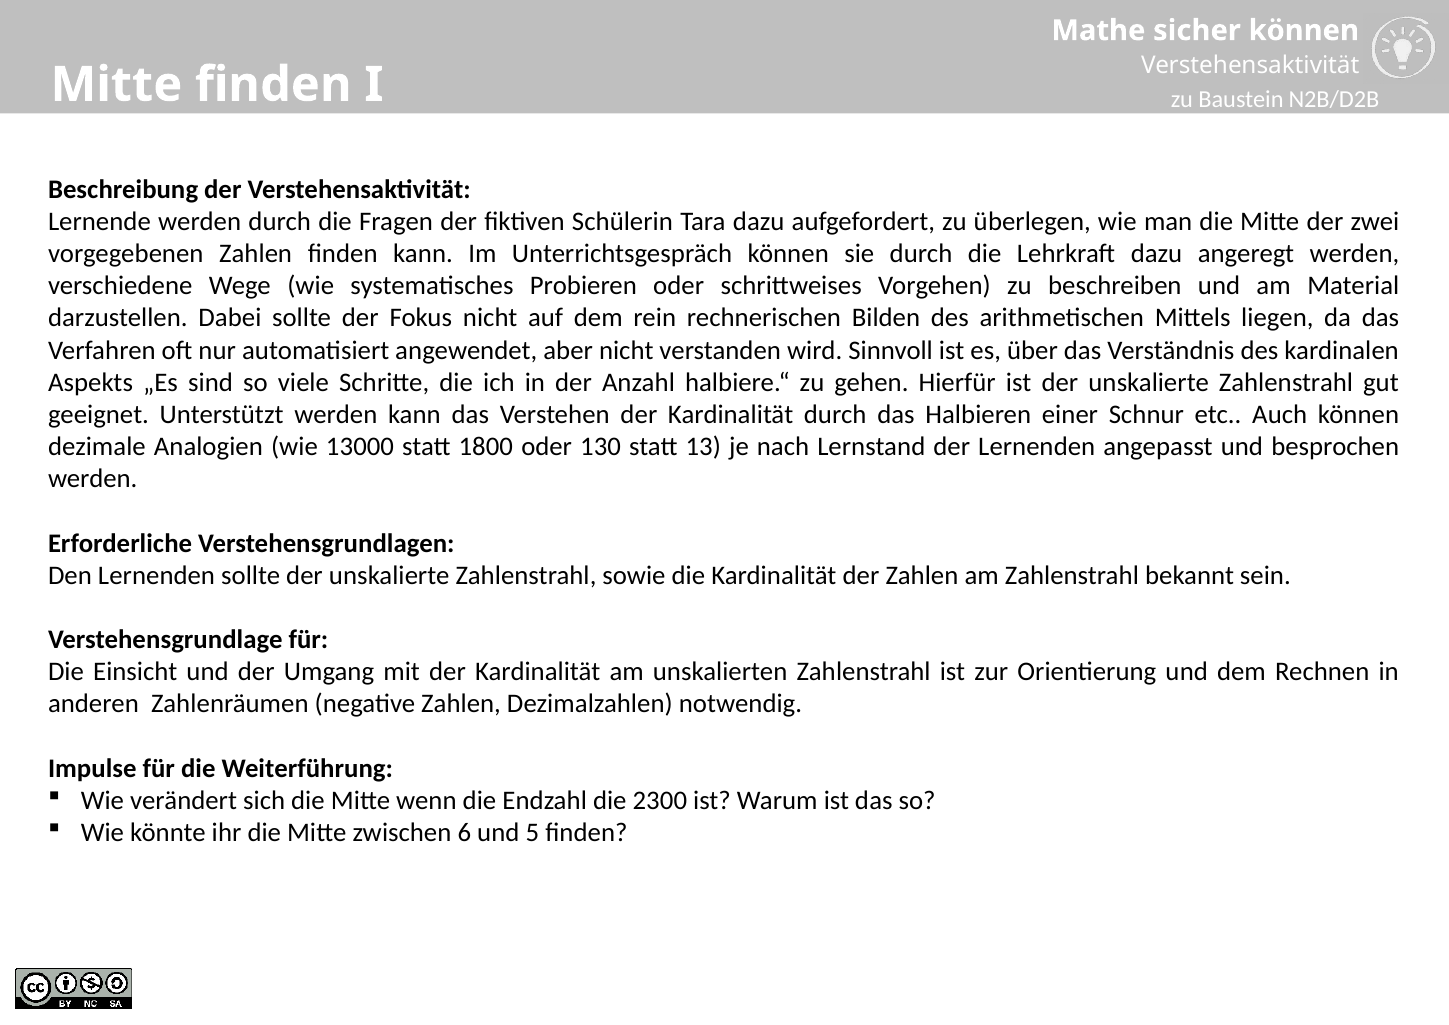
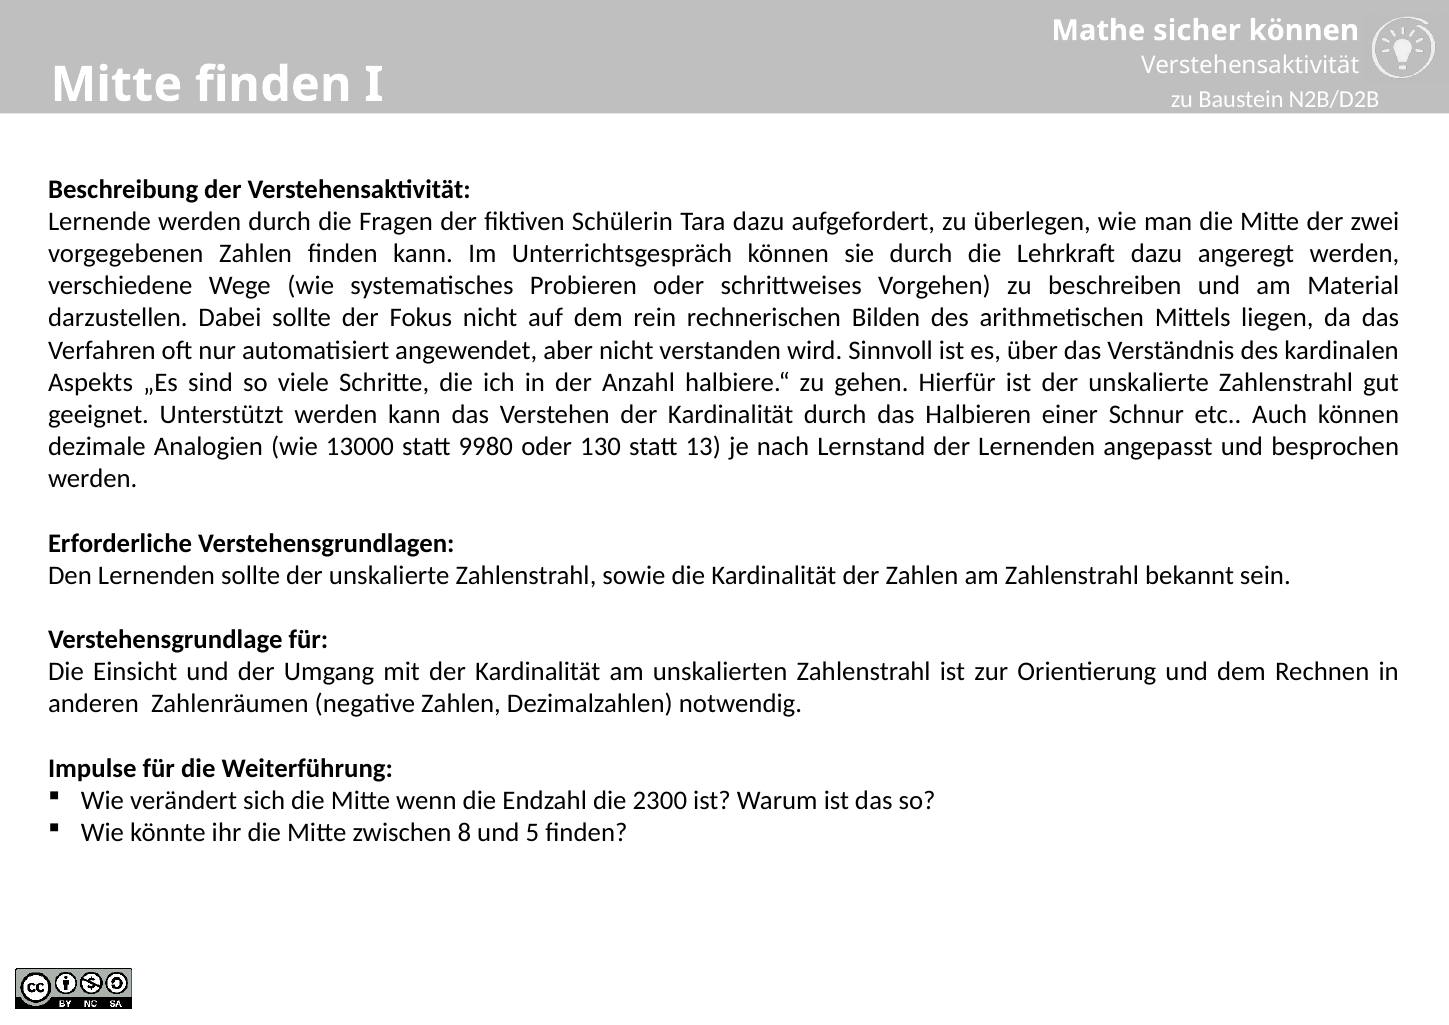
1800: 1800 -> 9980 (486, 447)
6: 6 -> 8 (464, 833)
